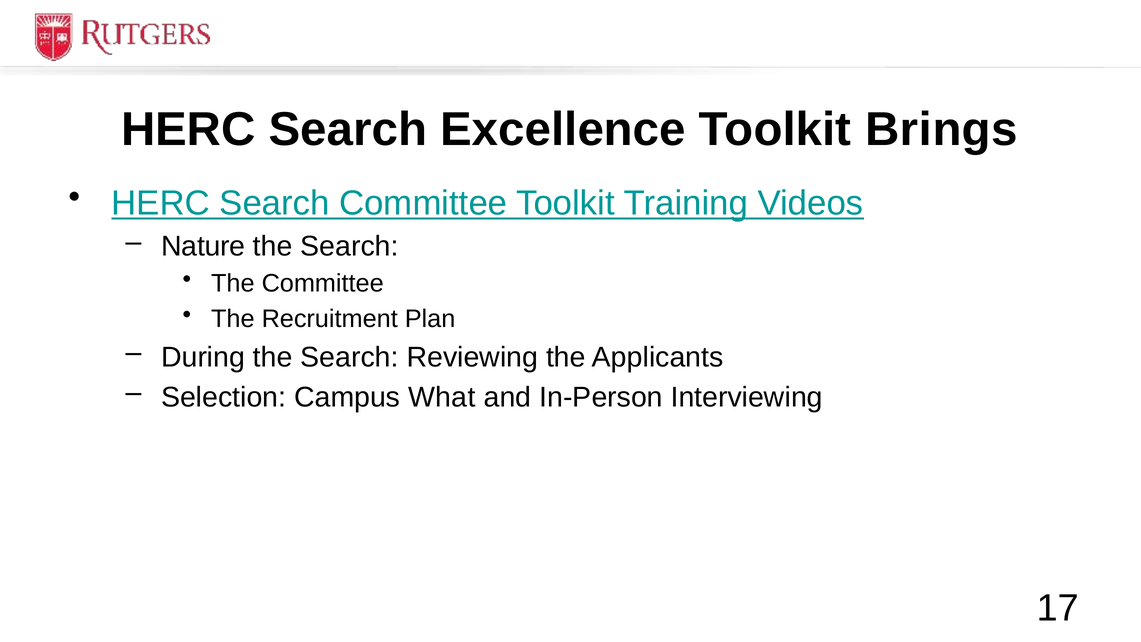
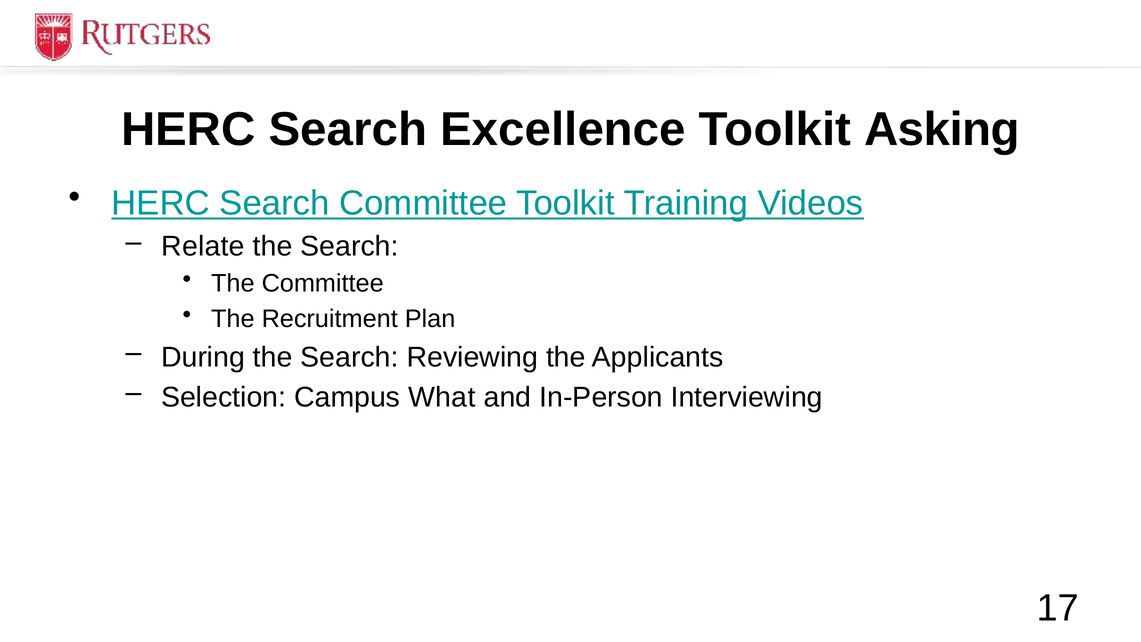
Brings: Brings -> Asking (942, 129)
Nature: Nature -> Relate (203, 246)
